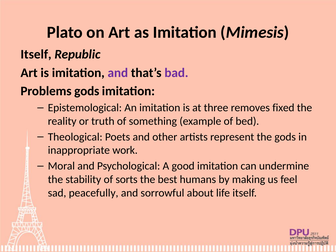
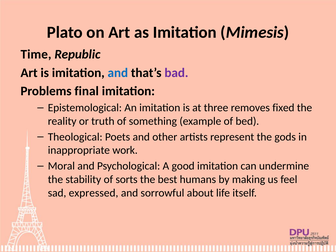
Itself: Itself -> Time (36, 54)
and colour: purple -> blue (118, 73)
Problems gods: gods -> final (87, 91)
peacefully: peacefully -> expressed (94, 193)
